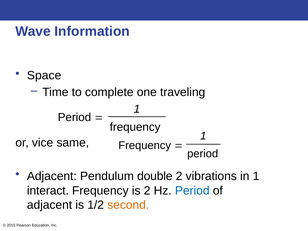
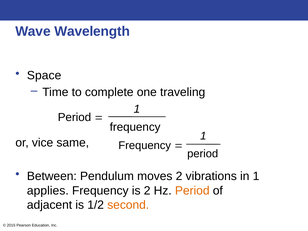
Information: Information -> Wavelength (92, 31)
Adjacent: Adjacent -> Between (52, 176)
double: double -> moves (155, 176)
interact: interact -> applies (48, 191)
Period colour: blue -> orange (192, 191)
